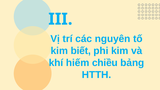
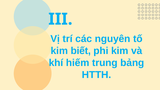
chiều: chiều -> trung (105, 63)
